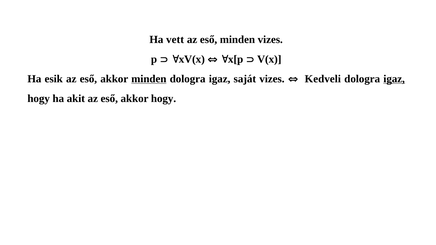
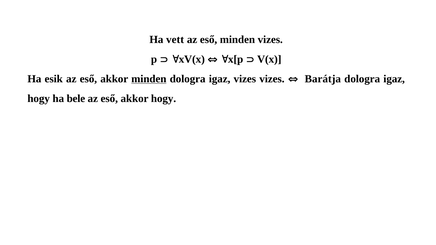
igaz saját: saját -> vizes (245, 79)
Kedveli: Kedveli -> Barátja (323, 79)
igaz underline: present -> none (394, 79)
akit: akit -> bele (76, 99)
